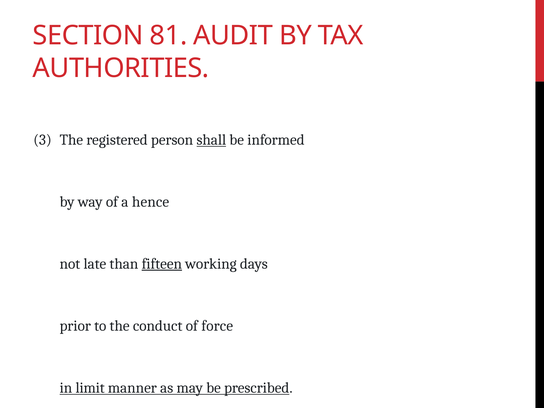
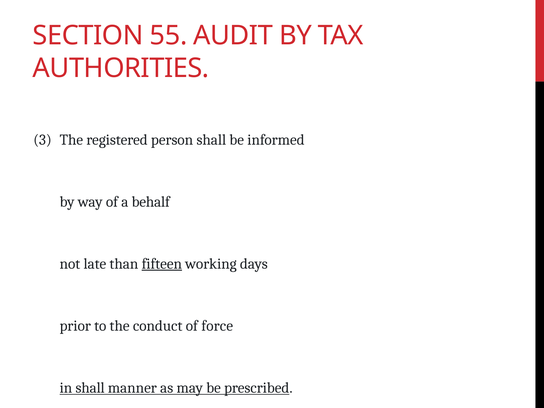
81: 81 -> 55 (168, 35)
shall underline: present -> none (211, 140)
hence: hence -> behalf (151, 202)
in limit: limit -> shall (90, 388)
